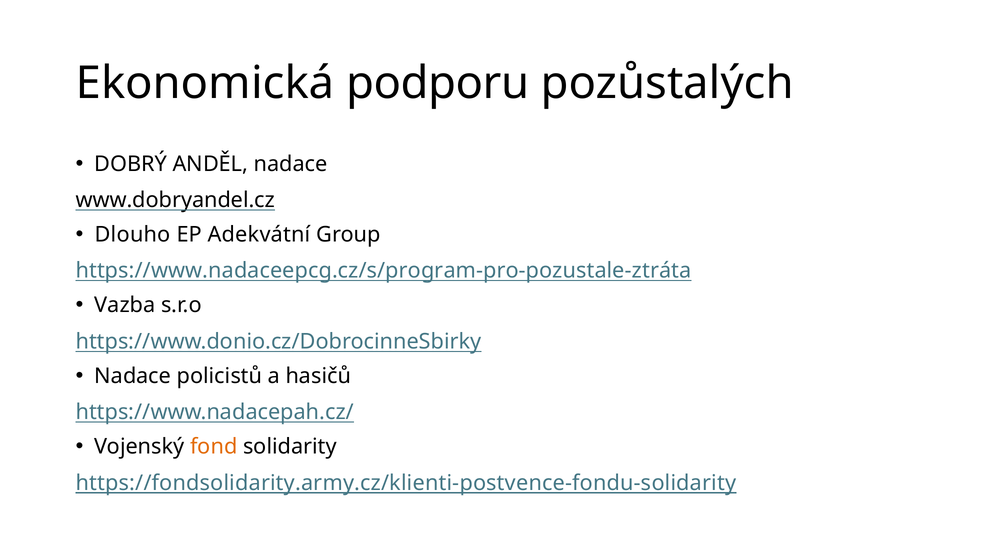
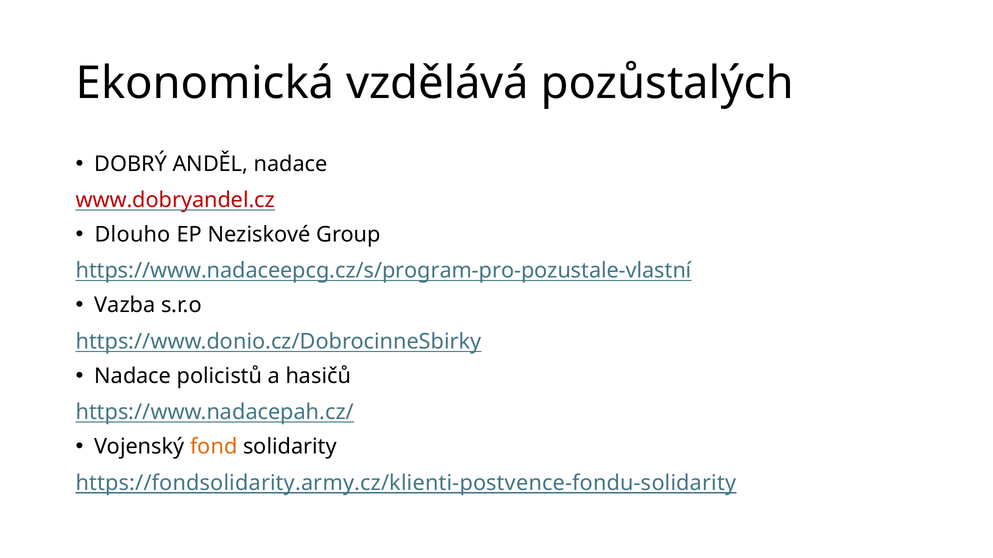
podporu: podporu -> vzdělává (438, 83)
www.dobryandel.cz colour: black -> red (175, 200)
Adekvátní: Adekvátní -> Neziskové (259, 235)
https://www.nadaceepcg.cz/s/program-pro-pozustale-ztráta: https://www.nadaceepcg.cz/s/program-pro-pozustale-ztráta -> https://www.nadaceepcg.cz/s/program-pro-pozustale-vlastní (384, 271)
